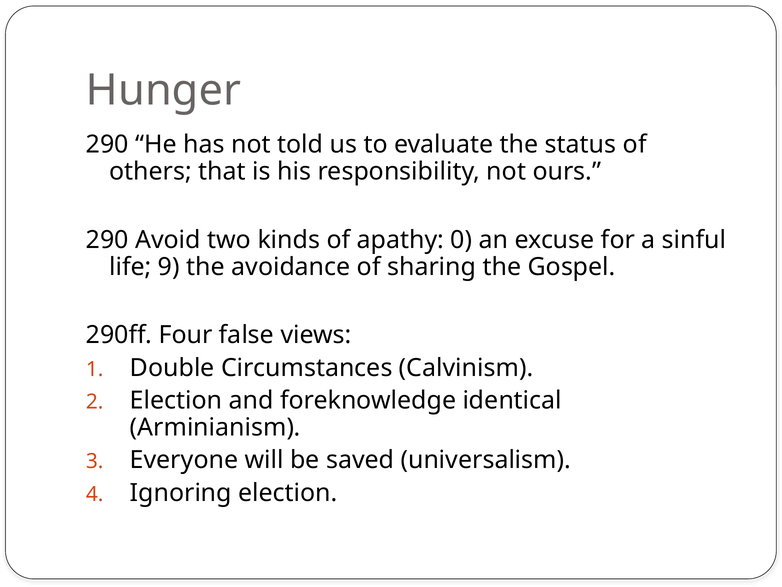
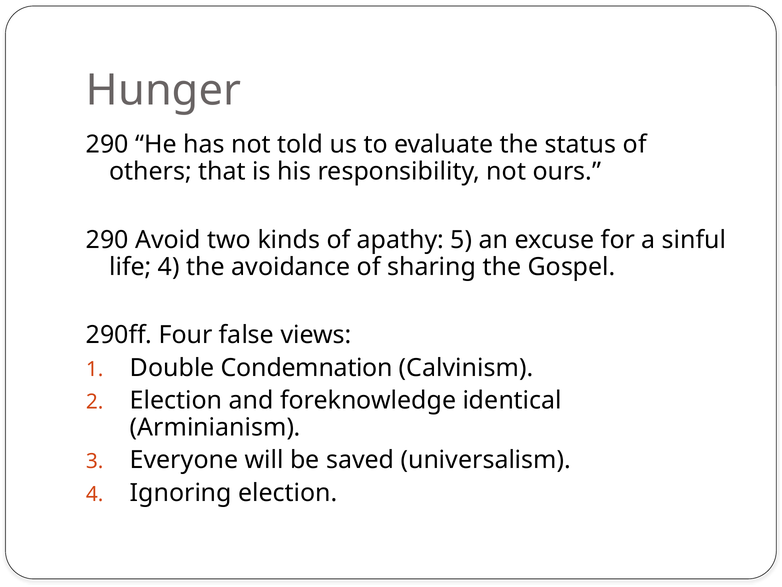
0: 0 -> 5 (461, 240)
life 9: 9 -> 4 (169, 267)
Circumstances: Circumstances -> Condemnation (307, 367)
